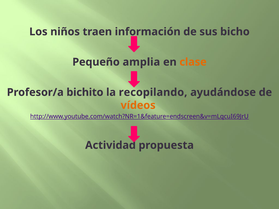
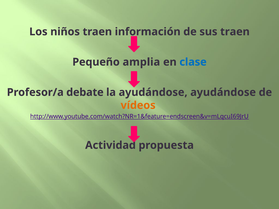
sus bicho: bicho -> traen (235, 32)
clase colour: orange -> blue (193, 62)
bichito: bichito -> debate (85, 92)
la recopilando: recopilando -> ayudándose (153, 92)
